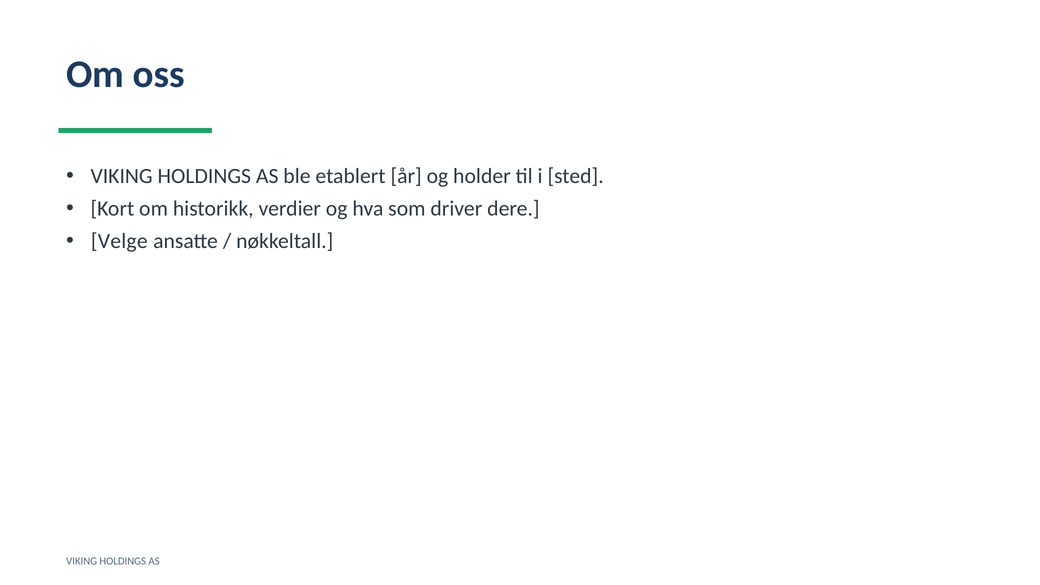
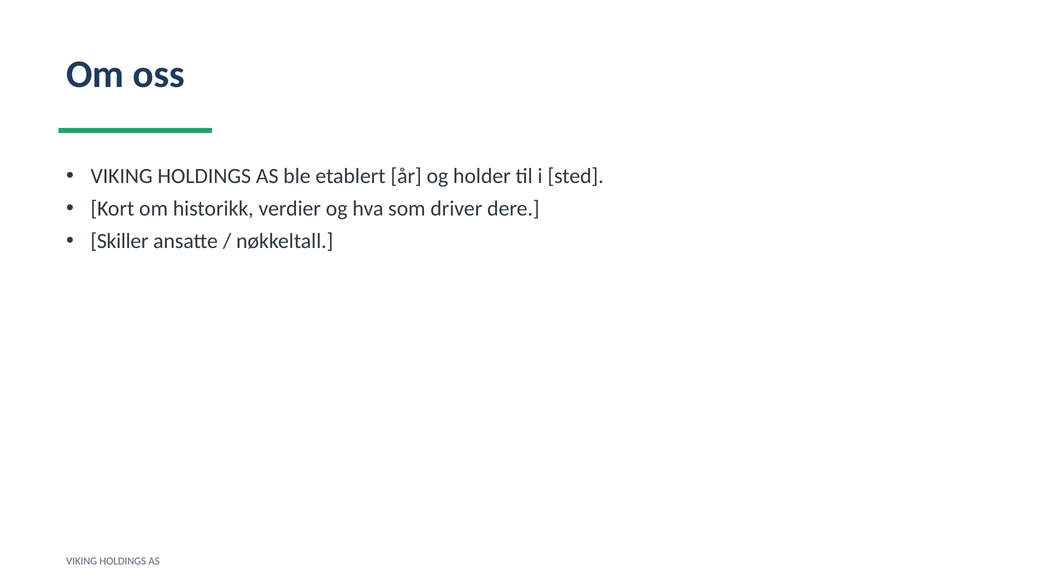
Velge: Velge -> Skiller (120, 241)
